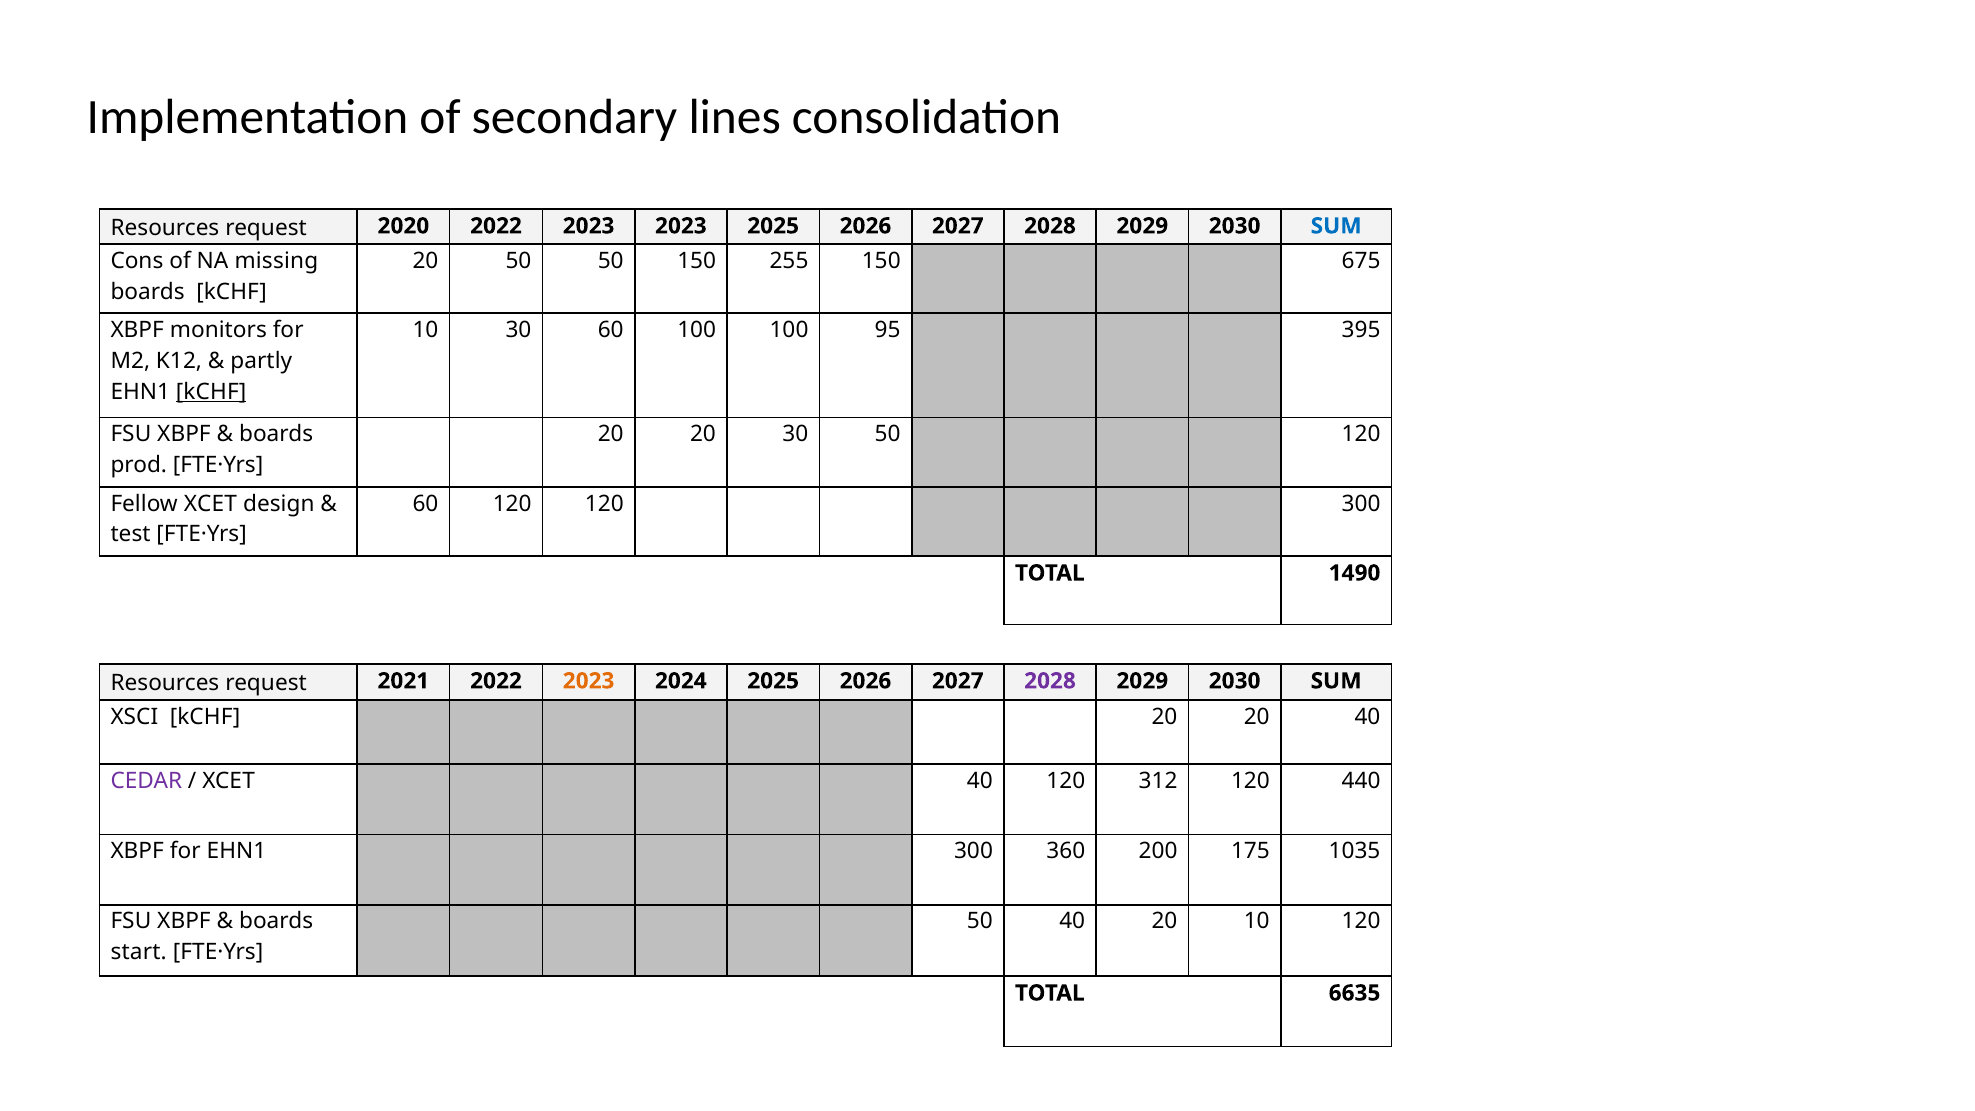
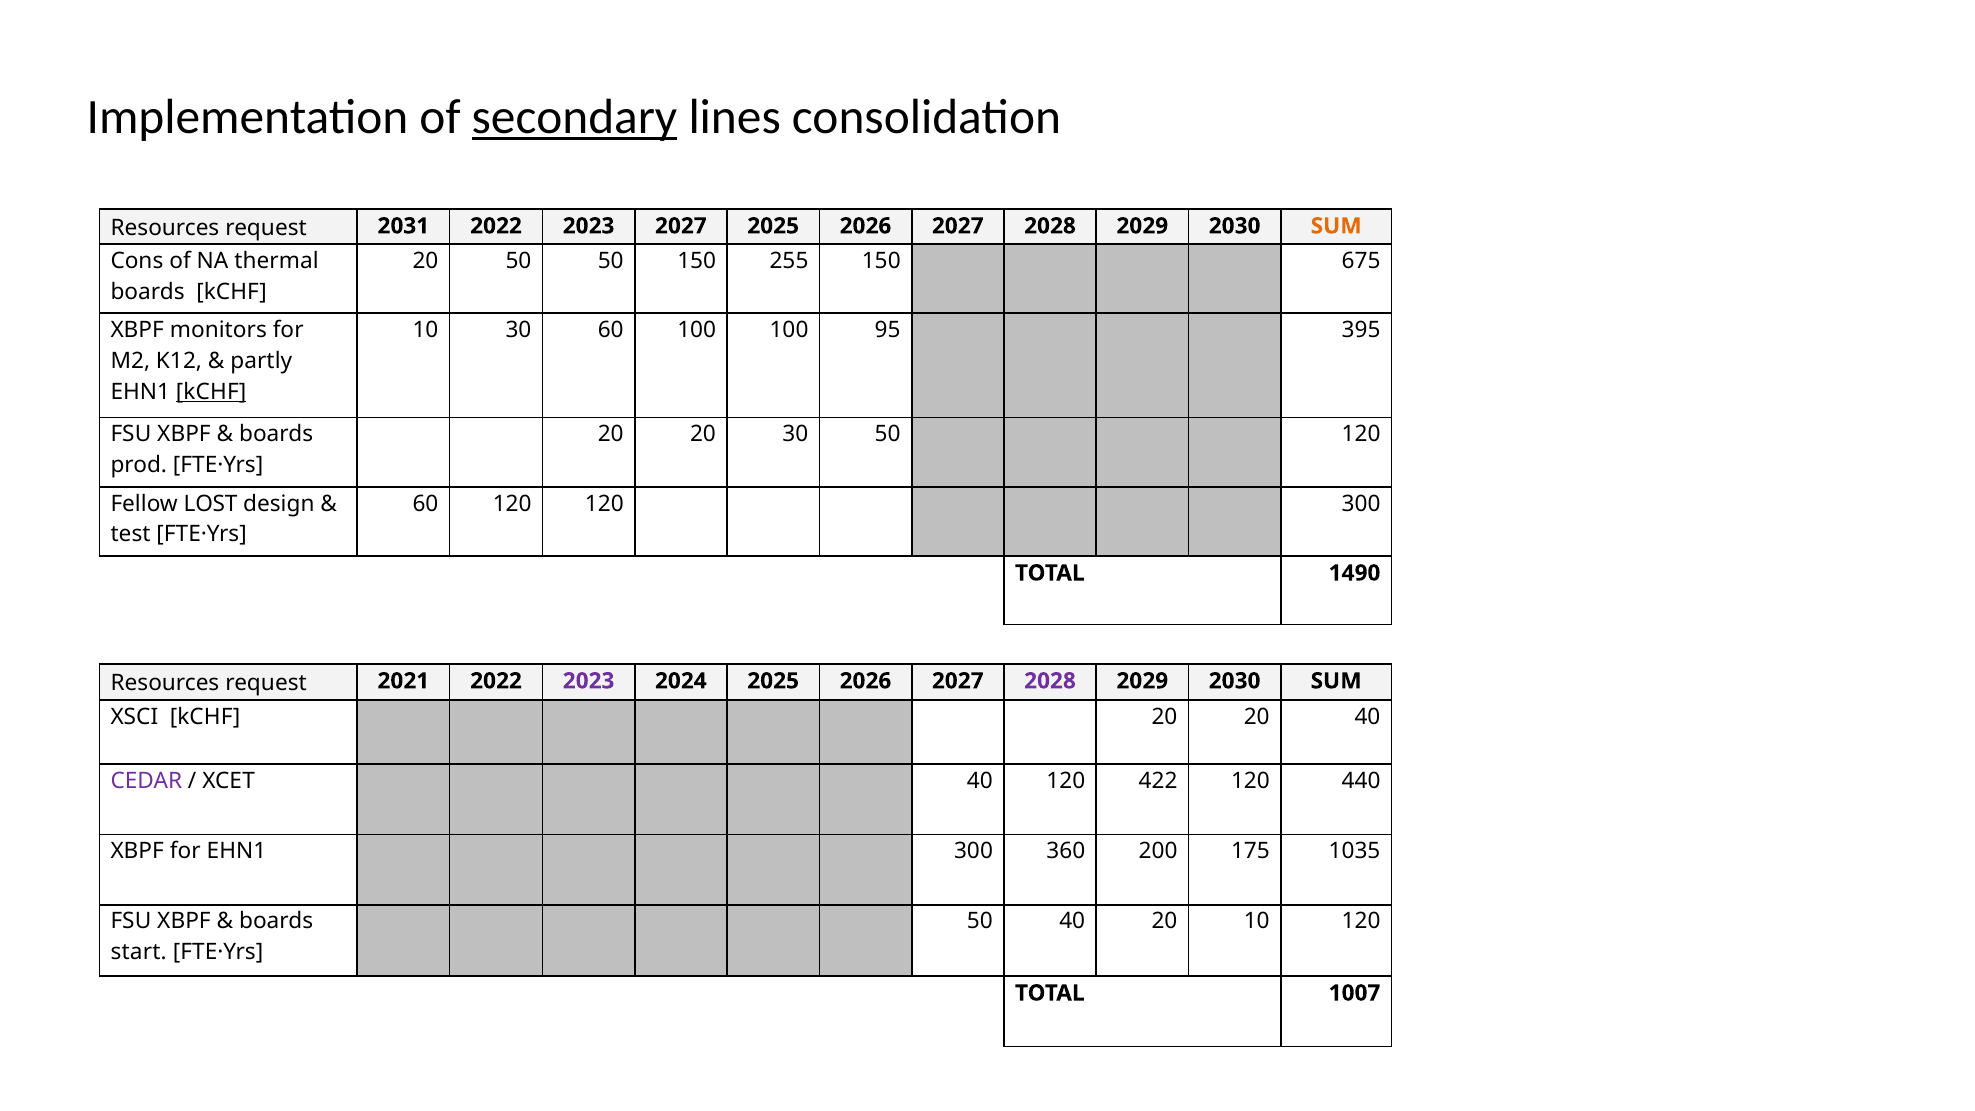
secondary underline: none -> present (574, 117)
2020: 2020 -> 2031 (403, 226)
2023 2023: 2023 -> 2027 (681, 226)
SUM colour: blue -> orange (1336, 226)
missing: missing -> thermal (276, 261)
Fellow XCET: XCET -> LOST (211, 504)
2023 colour: orange -> purple (589, 681)
312: 312 -> 422 (1158, 781)
6635: 6635 -> 1007 (1355, 993)
